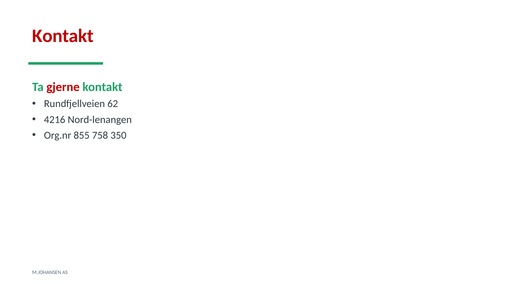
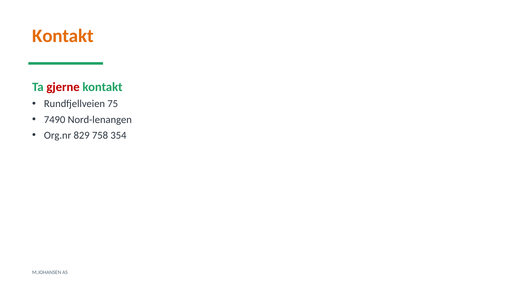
Kontakt colour: red -> orange (63, 36)
62: 62 -> 75 (113, 104)
4216: 4216 -> 7490 (55, 120)
855: 855 -> 829 (82, 135)
350: 350 -> 354 (118, 135)
